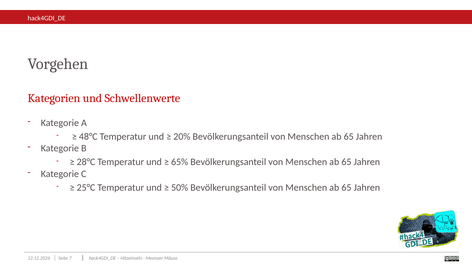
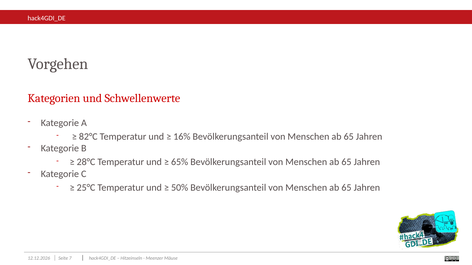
48°C: 48°C -> 82°C (88, 137)
20%: 20% -> 16% (182, 137)
